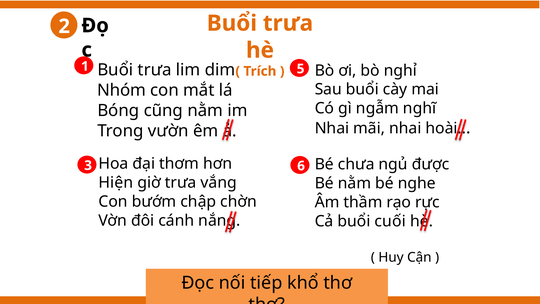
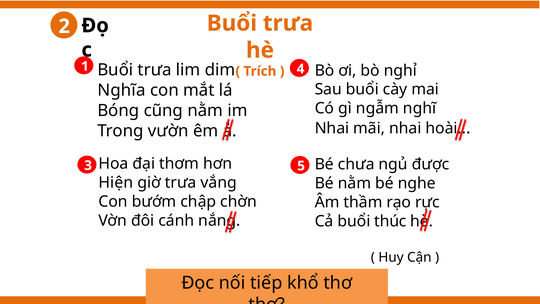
5: 5 -> 4 (301, 69)
Nhóm: Nhóm -> Nghĩa (121, 90)
6: 6 -> 5 (301, 166)
cuối: cuối -> thúc (390, 221)
